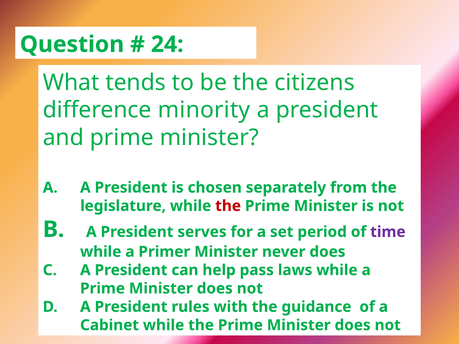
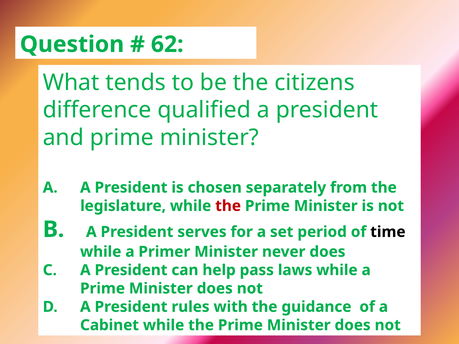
24: 24 -> 62 (167, 44)
minority: minority -> qualified (204, 110)
time colour: purple -> black (388, 232)
